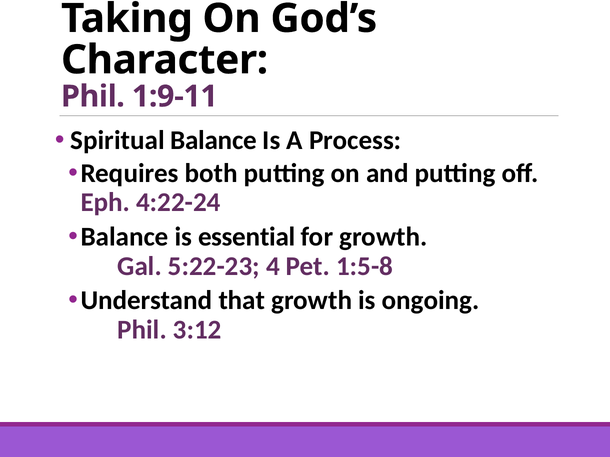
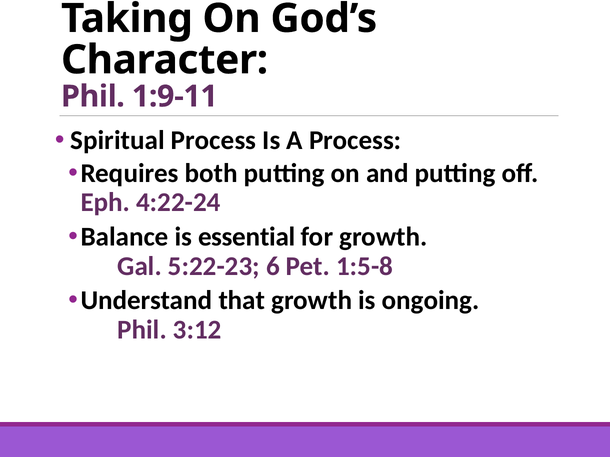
Spiritual Balance: Balance -> Process (213, 141)
4: 4 -> 6 (273, 266)
